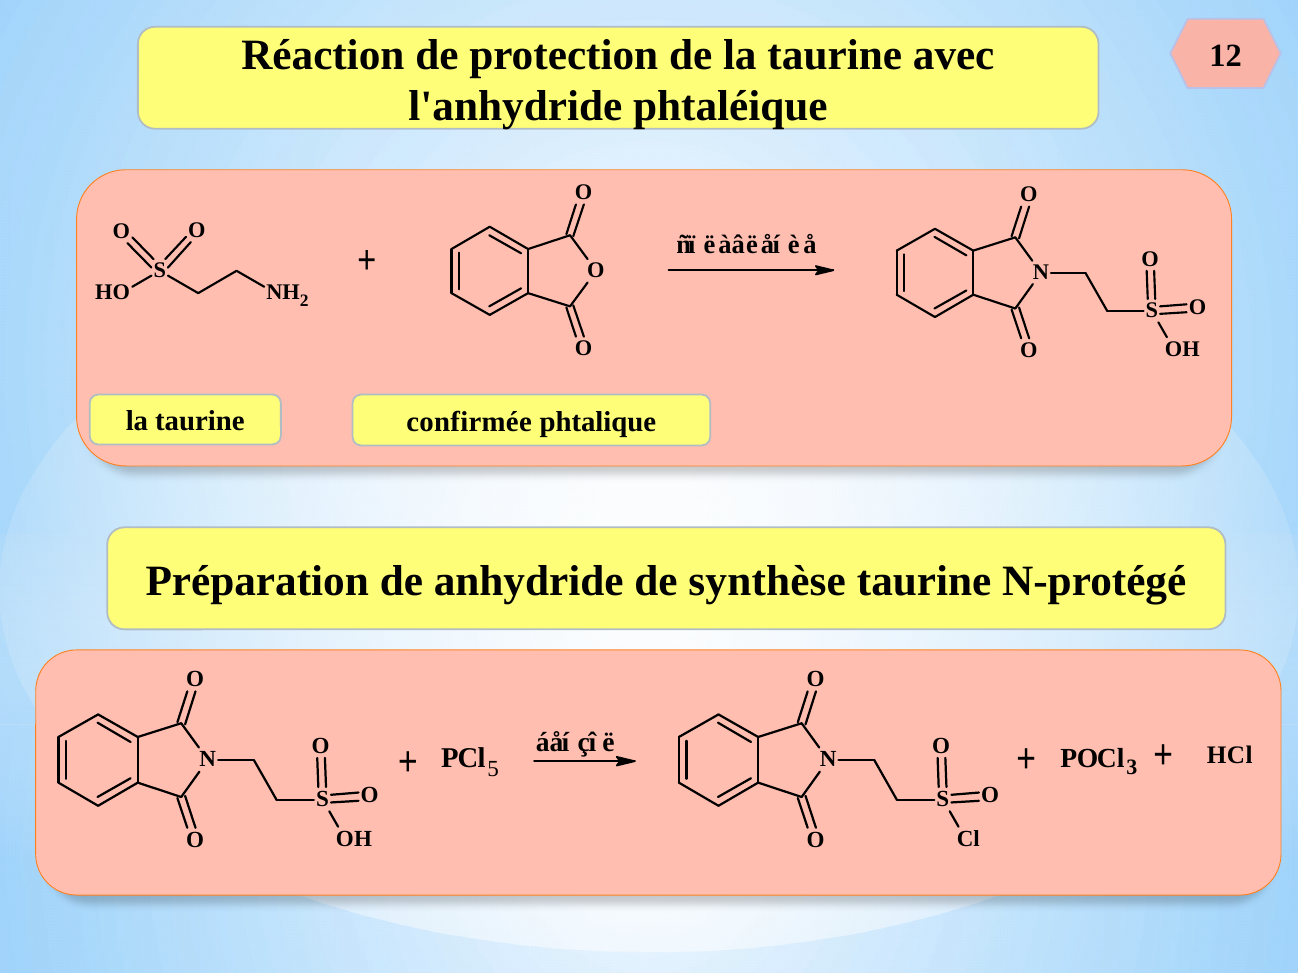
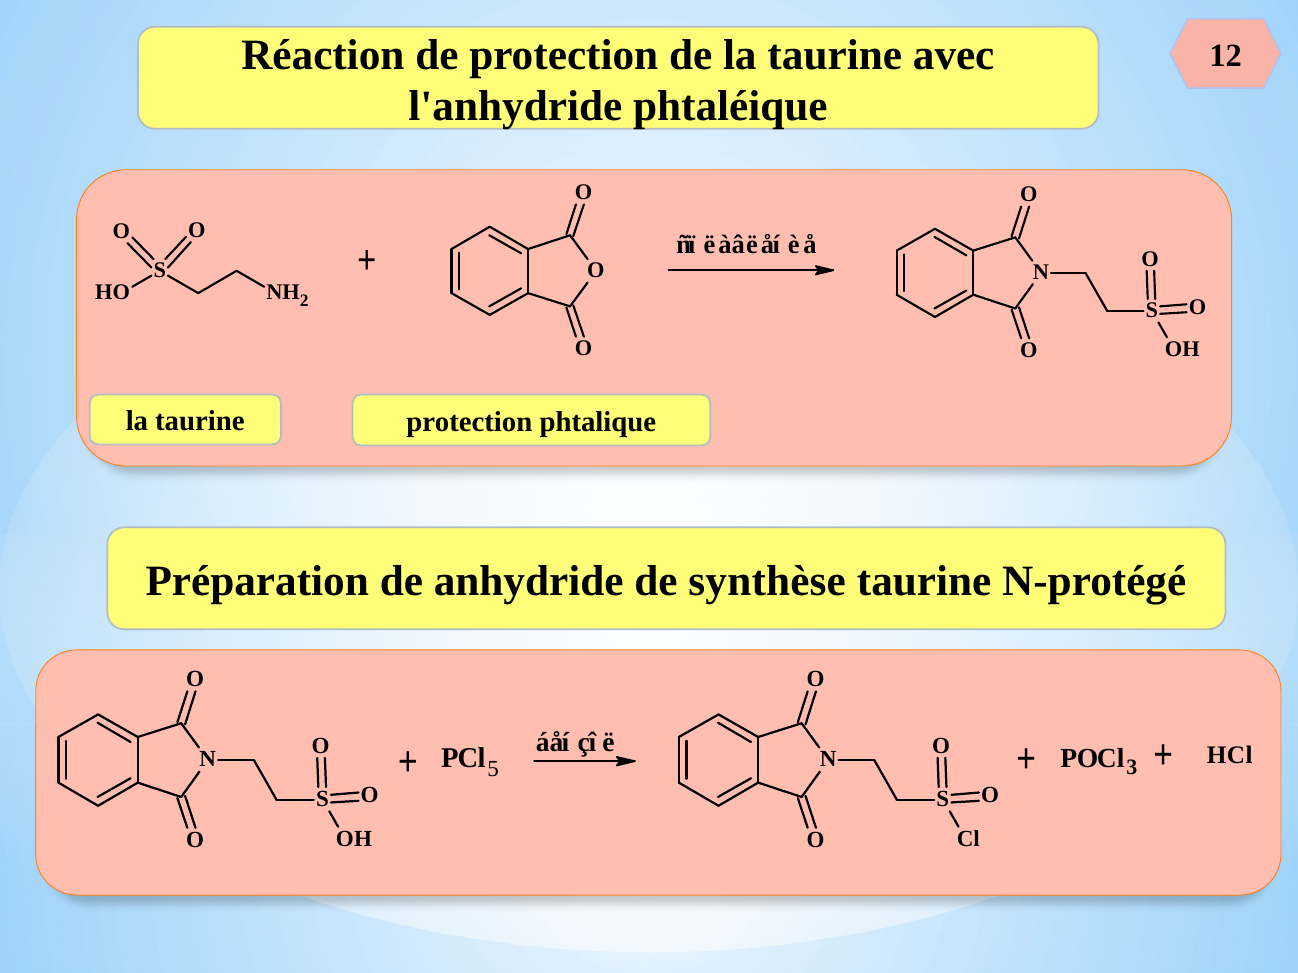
taurine confirmée: confirmée -> protection (469, 422)
